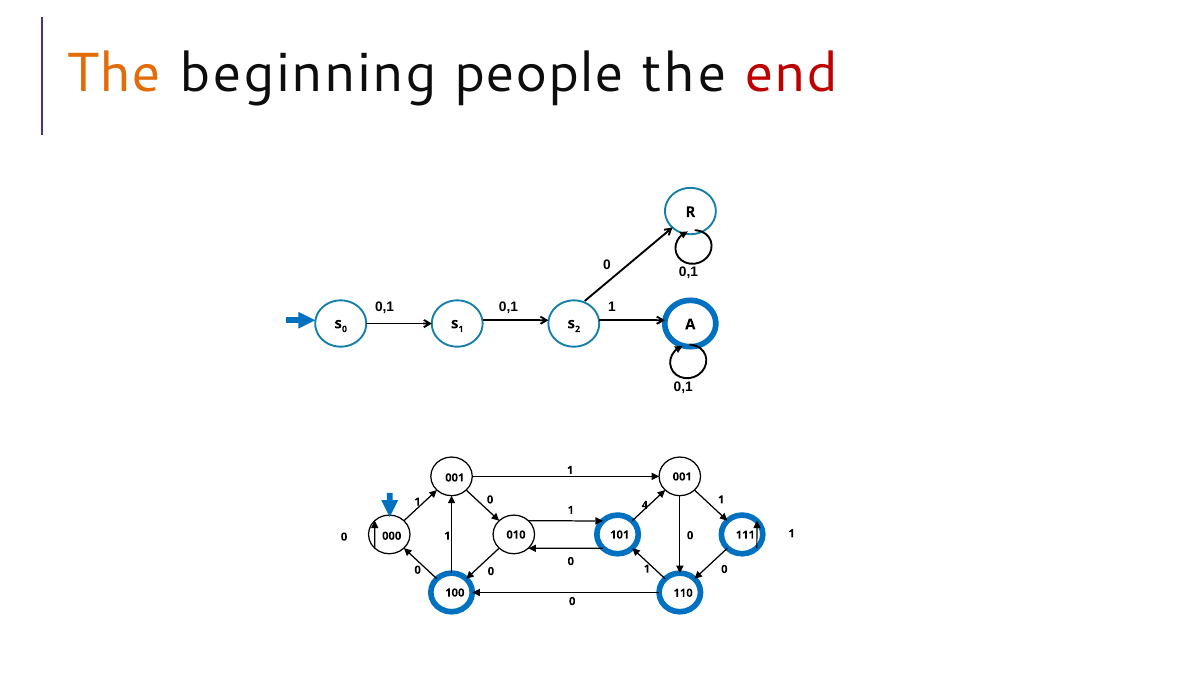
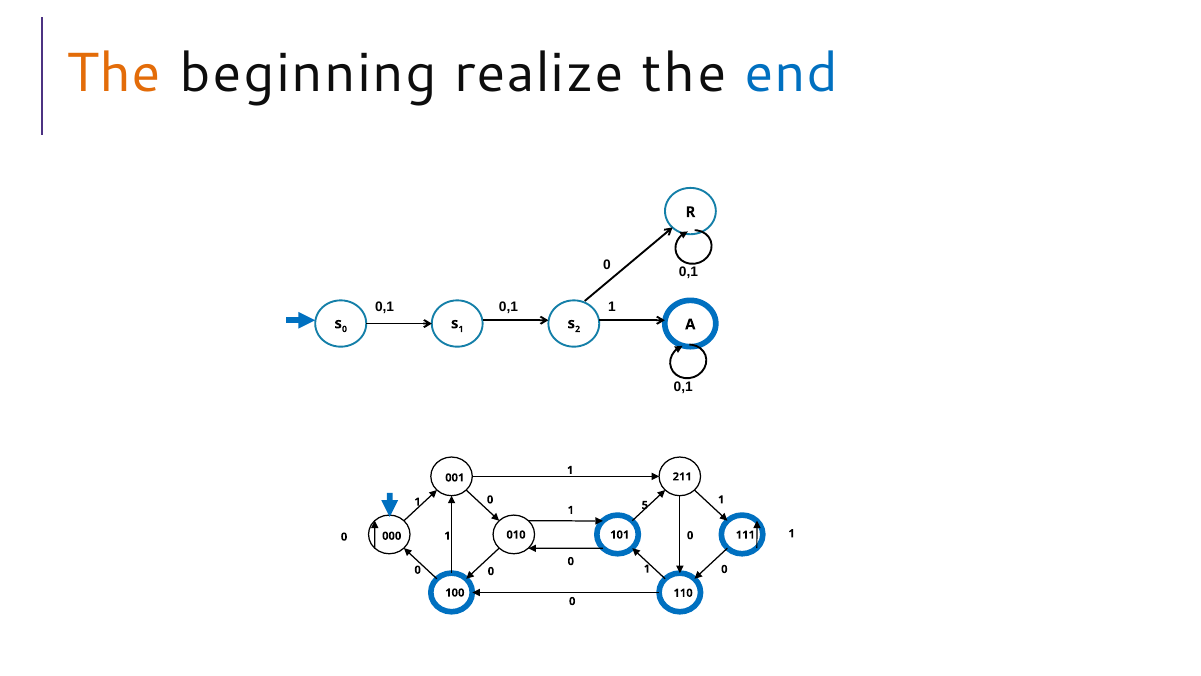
people: people -> realize (539, 74)
end colour: red -> blue (792, 74)
001 001: 001 -> 211 (682, 476)
4: 4 -> 5 (645, 505)
